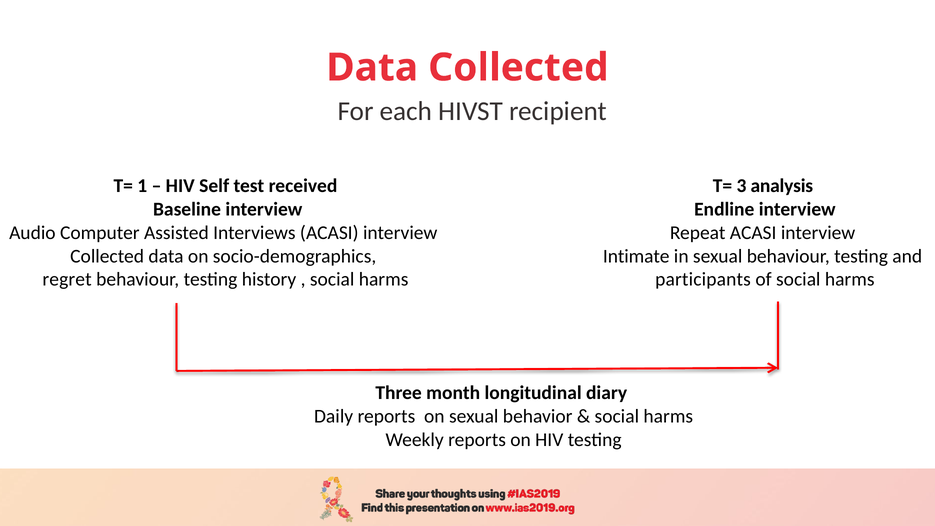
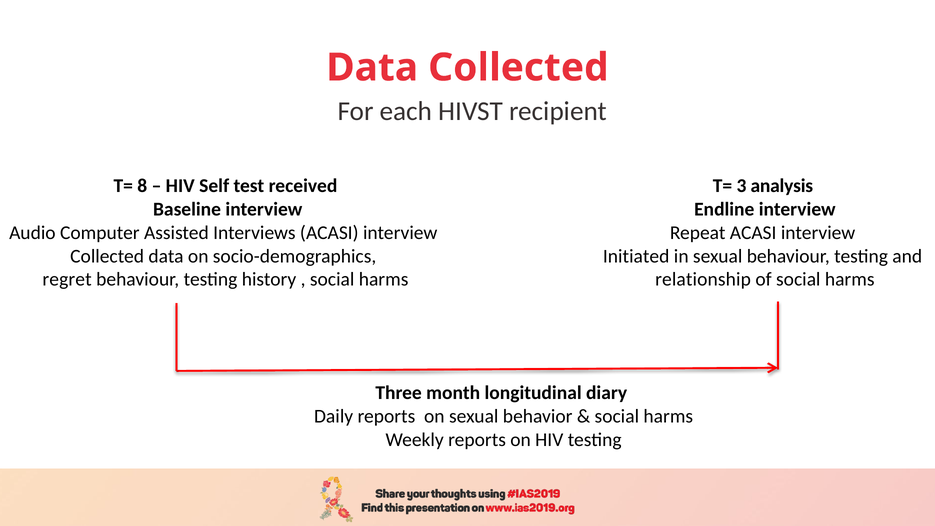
1: 1 -> 8 (142, 186)
Intimate: Intimate -> Initiated (636, 256)
participants: participants -> relationship (703, 279)
